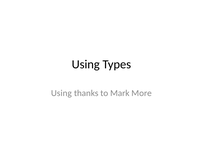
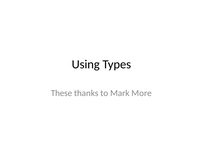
Using: Using -> These (62, 93)
